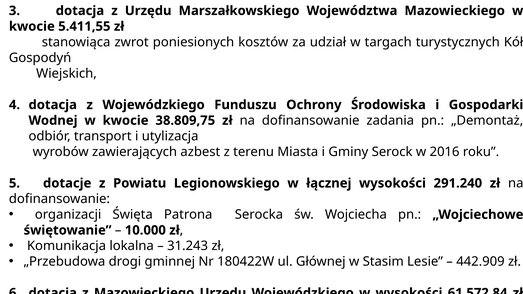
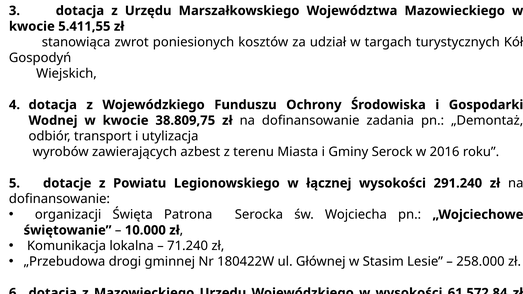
31.243: 31.243 -> 71.240 (188, 246)
442.909: 442.909 -> 258.000 (480, 262)
